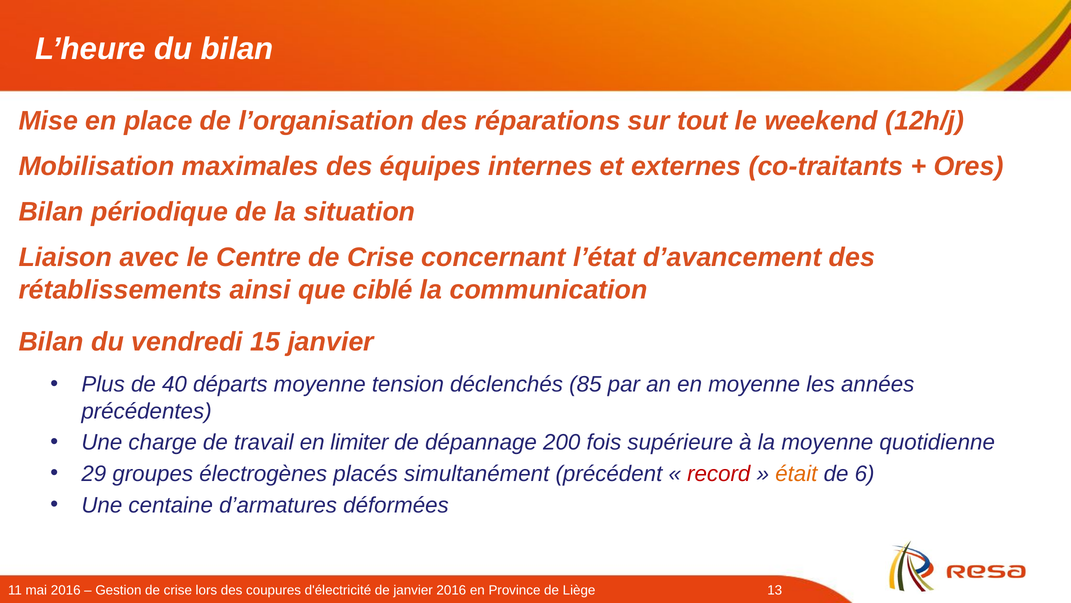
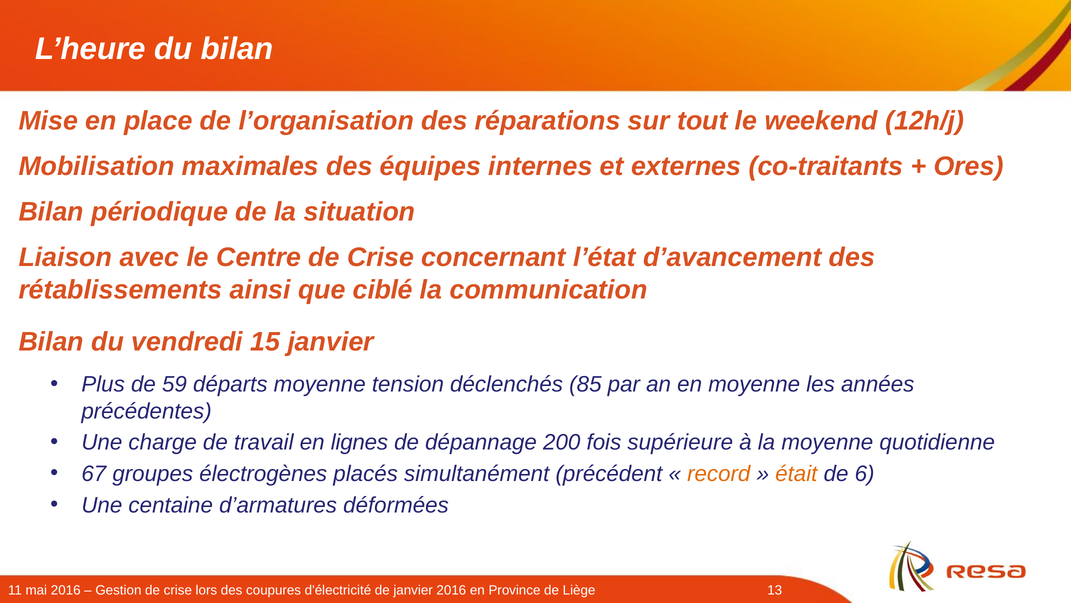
40: 40 -> 59 (174, 384)
limiter: limiter -> lignes (359, 442)
29: 29 -> 67 (94, 473)
record colour: red -> orange (719, 473)
